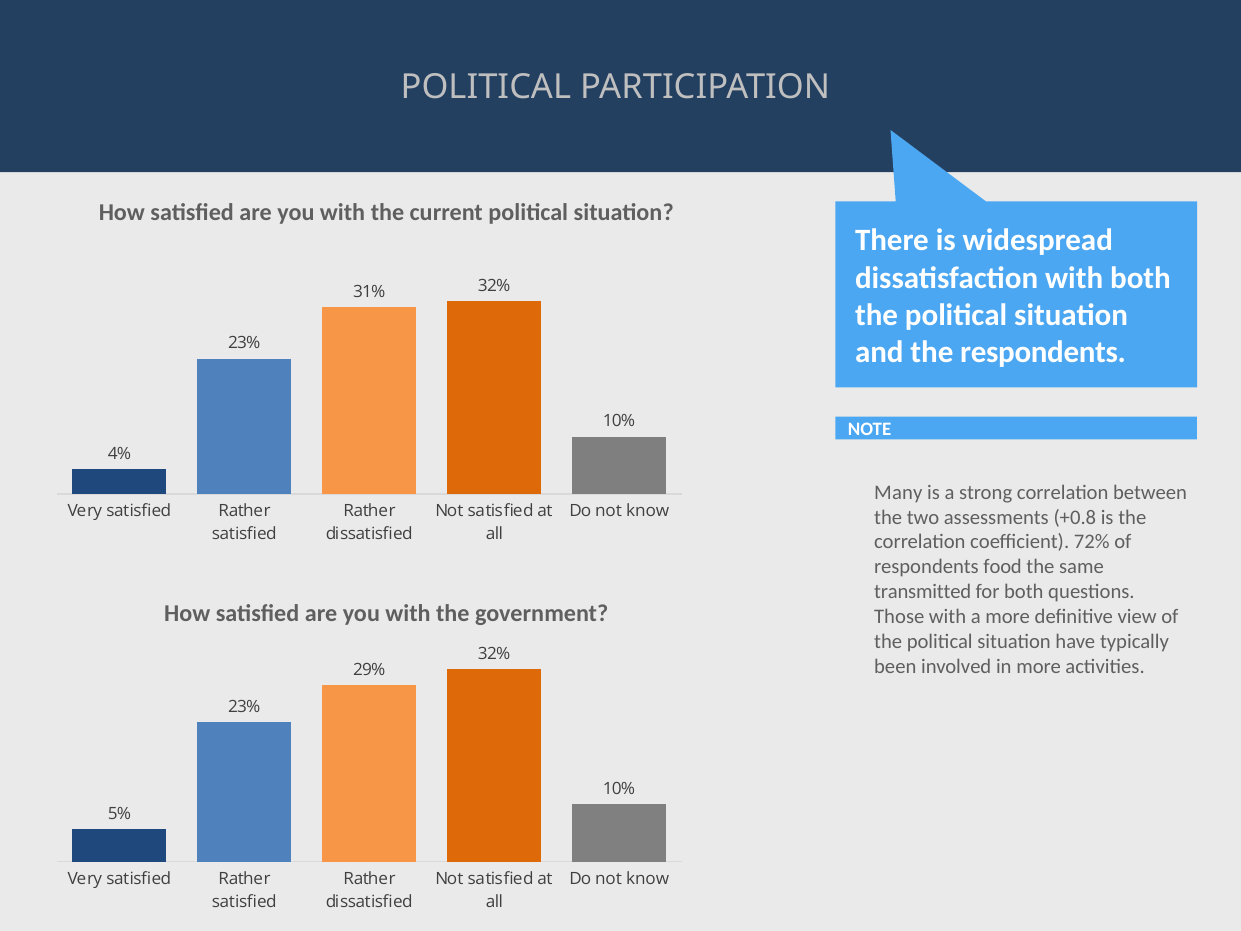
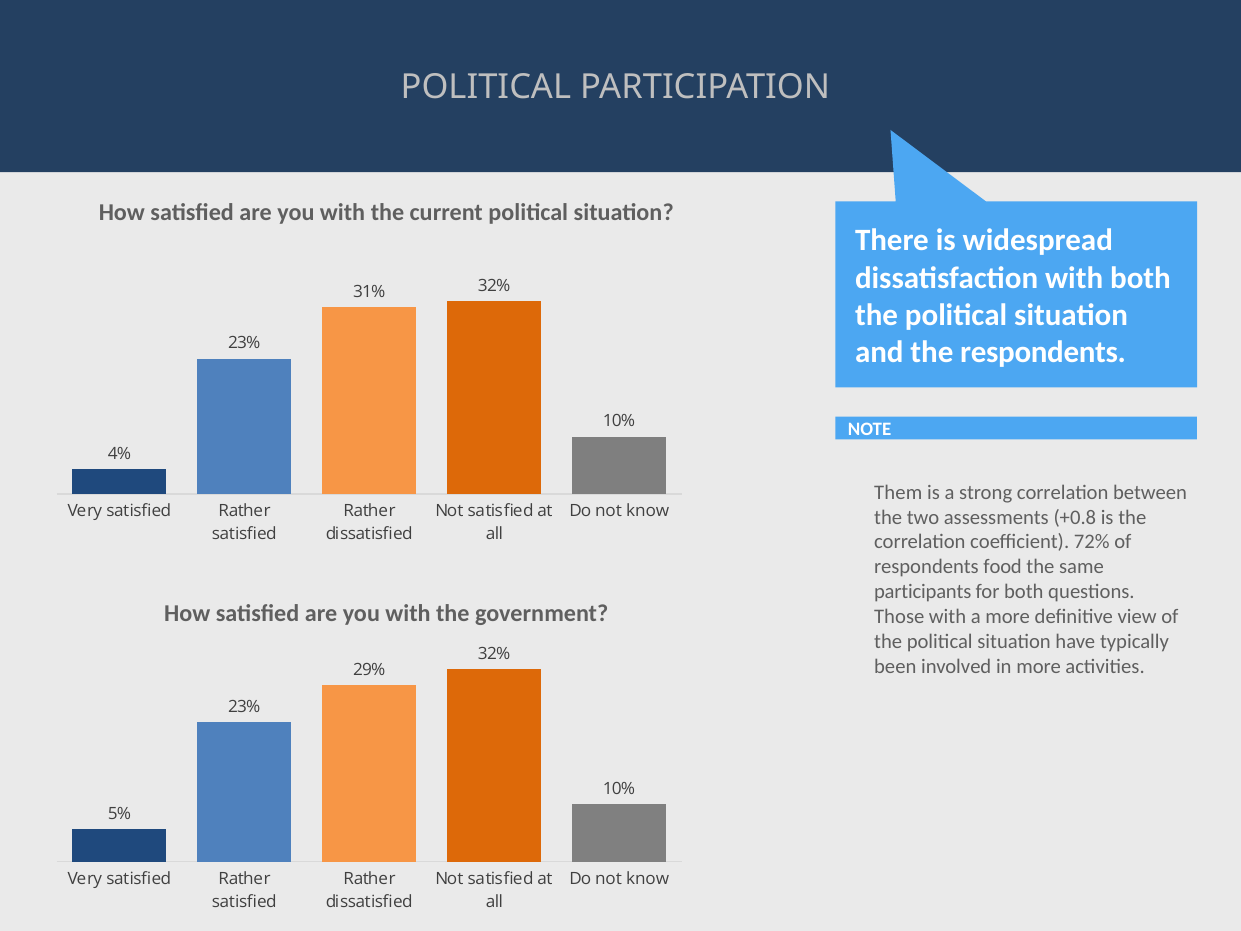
Many: Many -> Them (898, 492)
transmitted: transmitted -> participants (923, 592)
